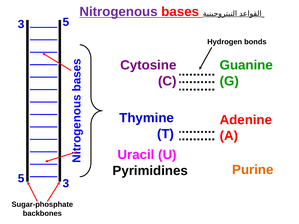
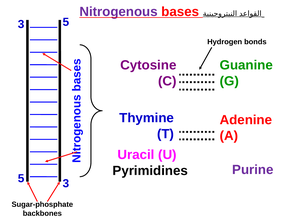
Purine colour: orange -> purple (253, 170)
